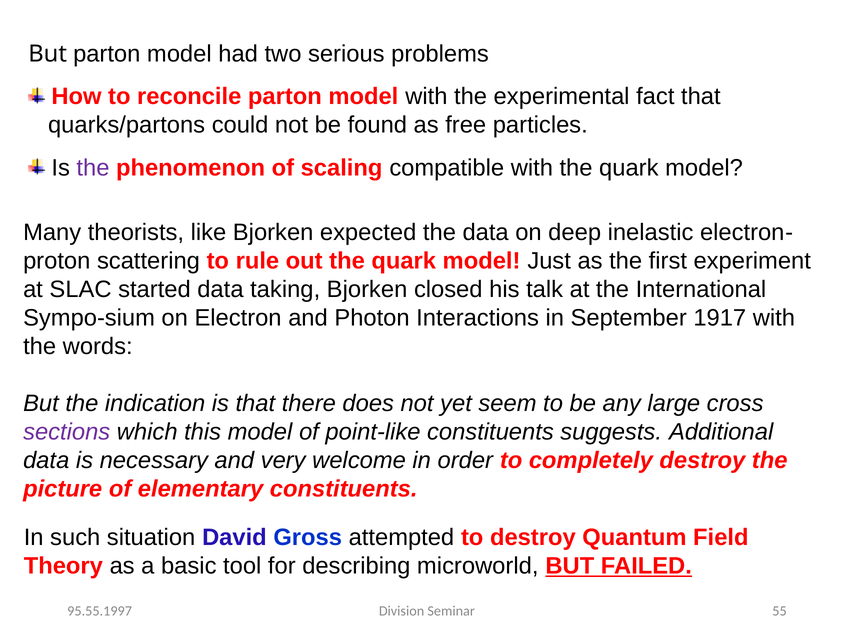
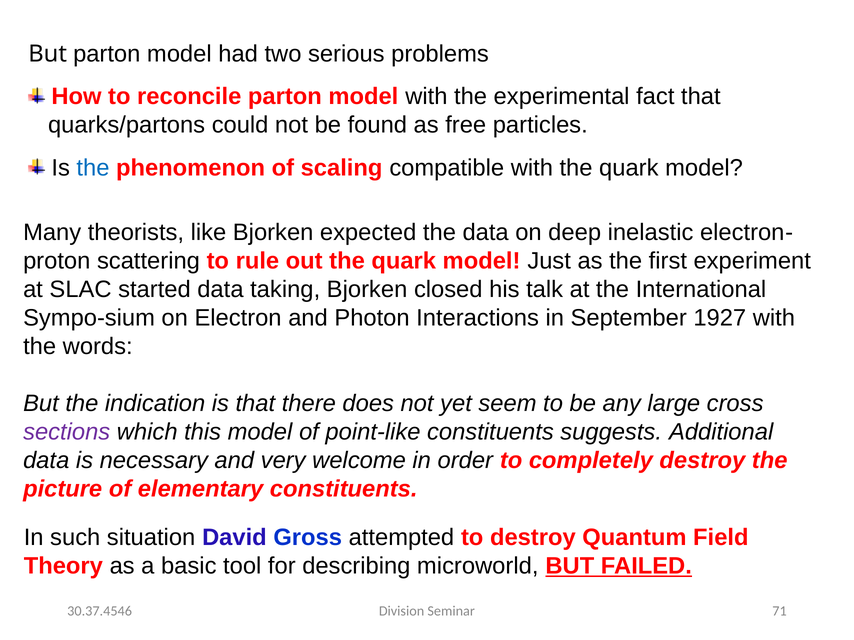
the colour: purple -> blue (93, 168)
1917: 1917 -> 1927 (720, 318)
55: 55 -> 71 (780, 612)
95.55.1997: 95.55.1997 -> 30.37.4546 (100, 612)
